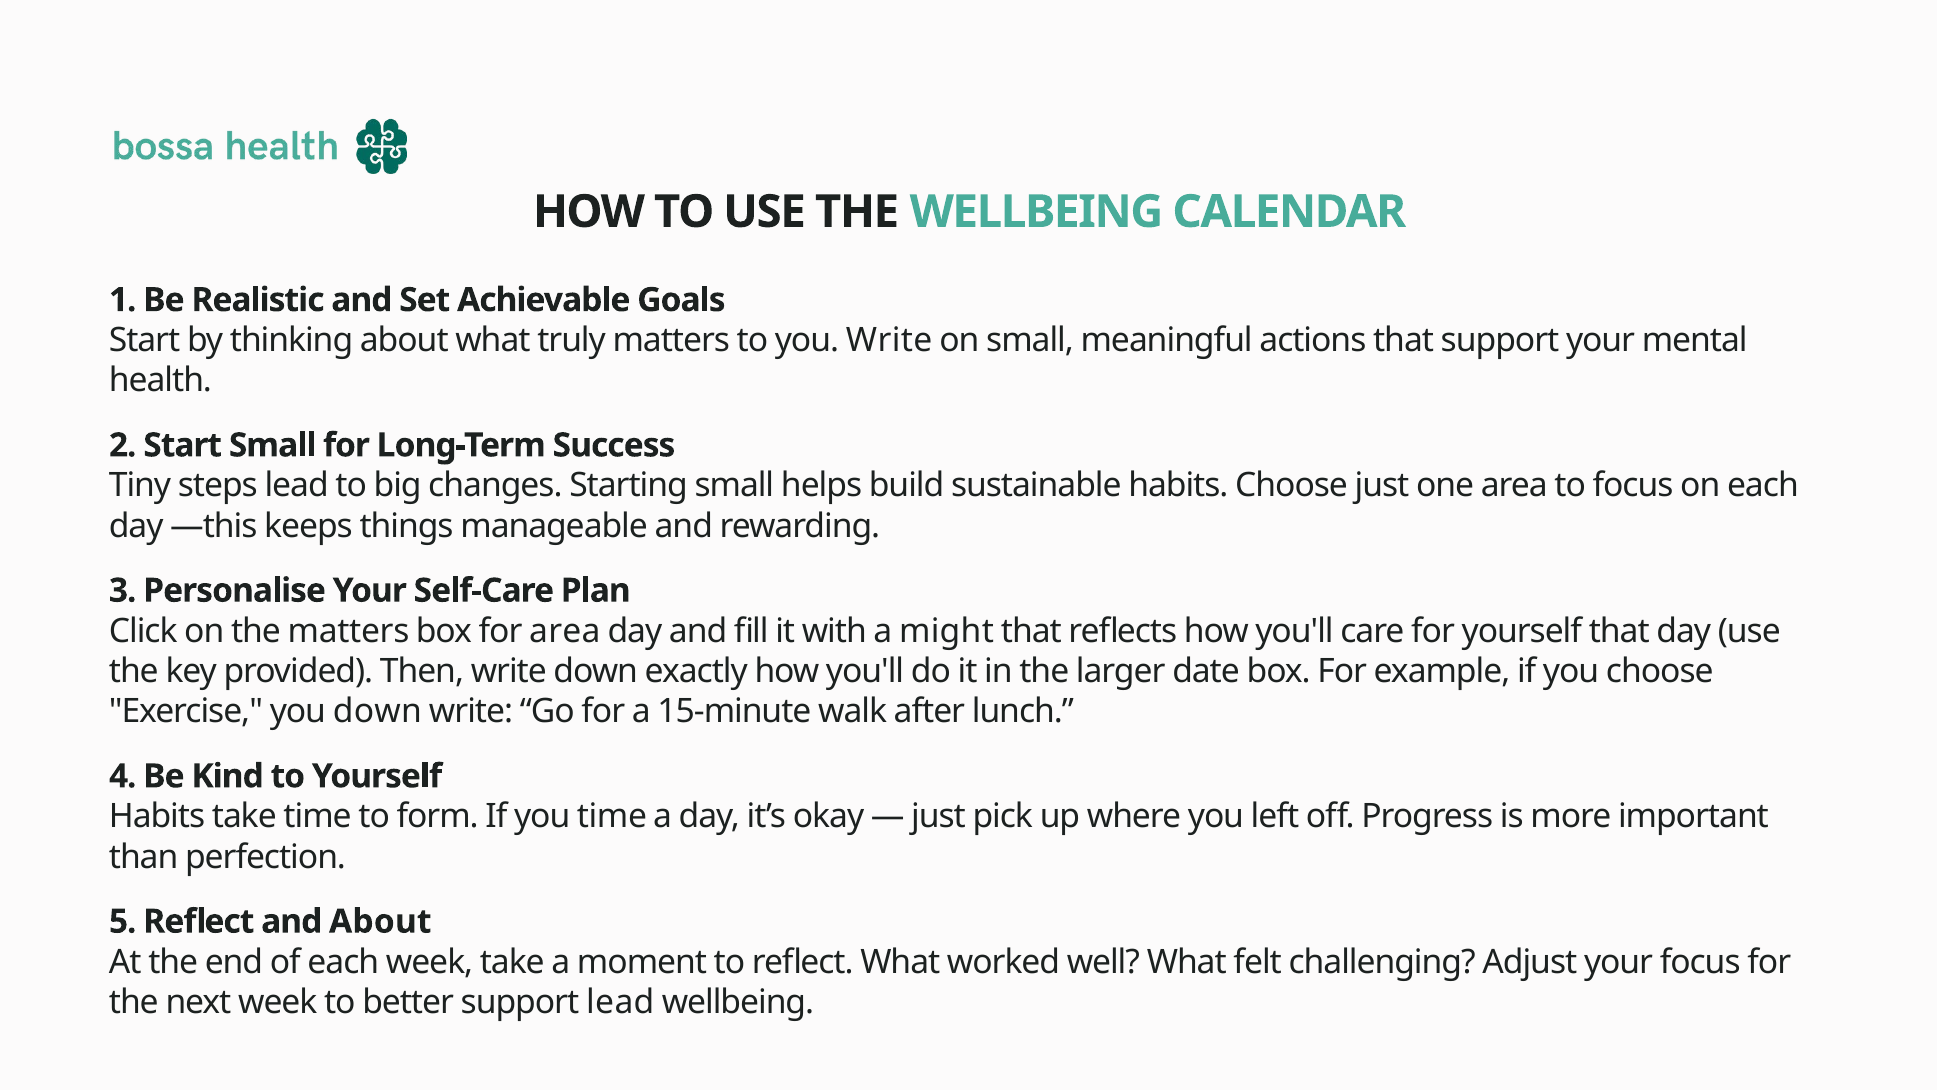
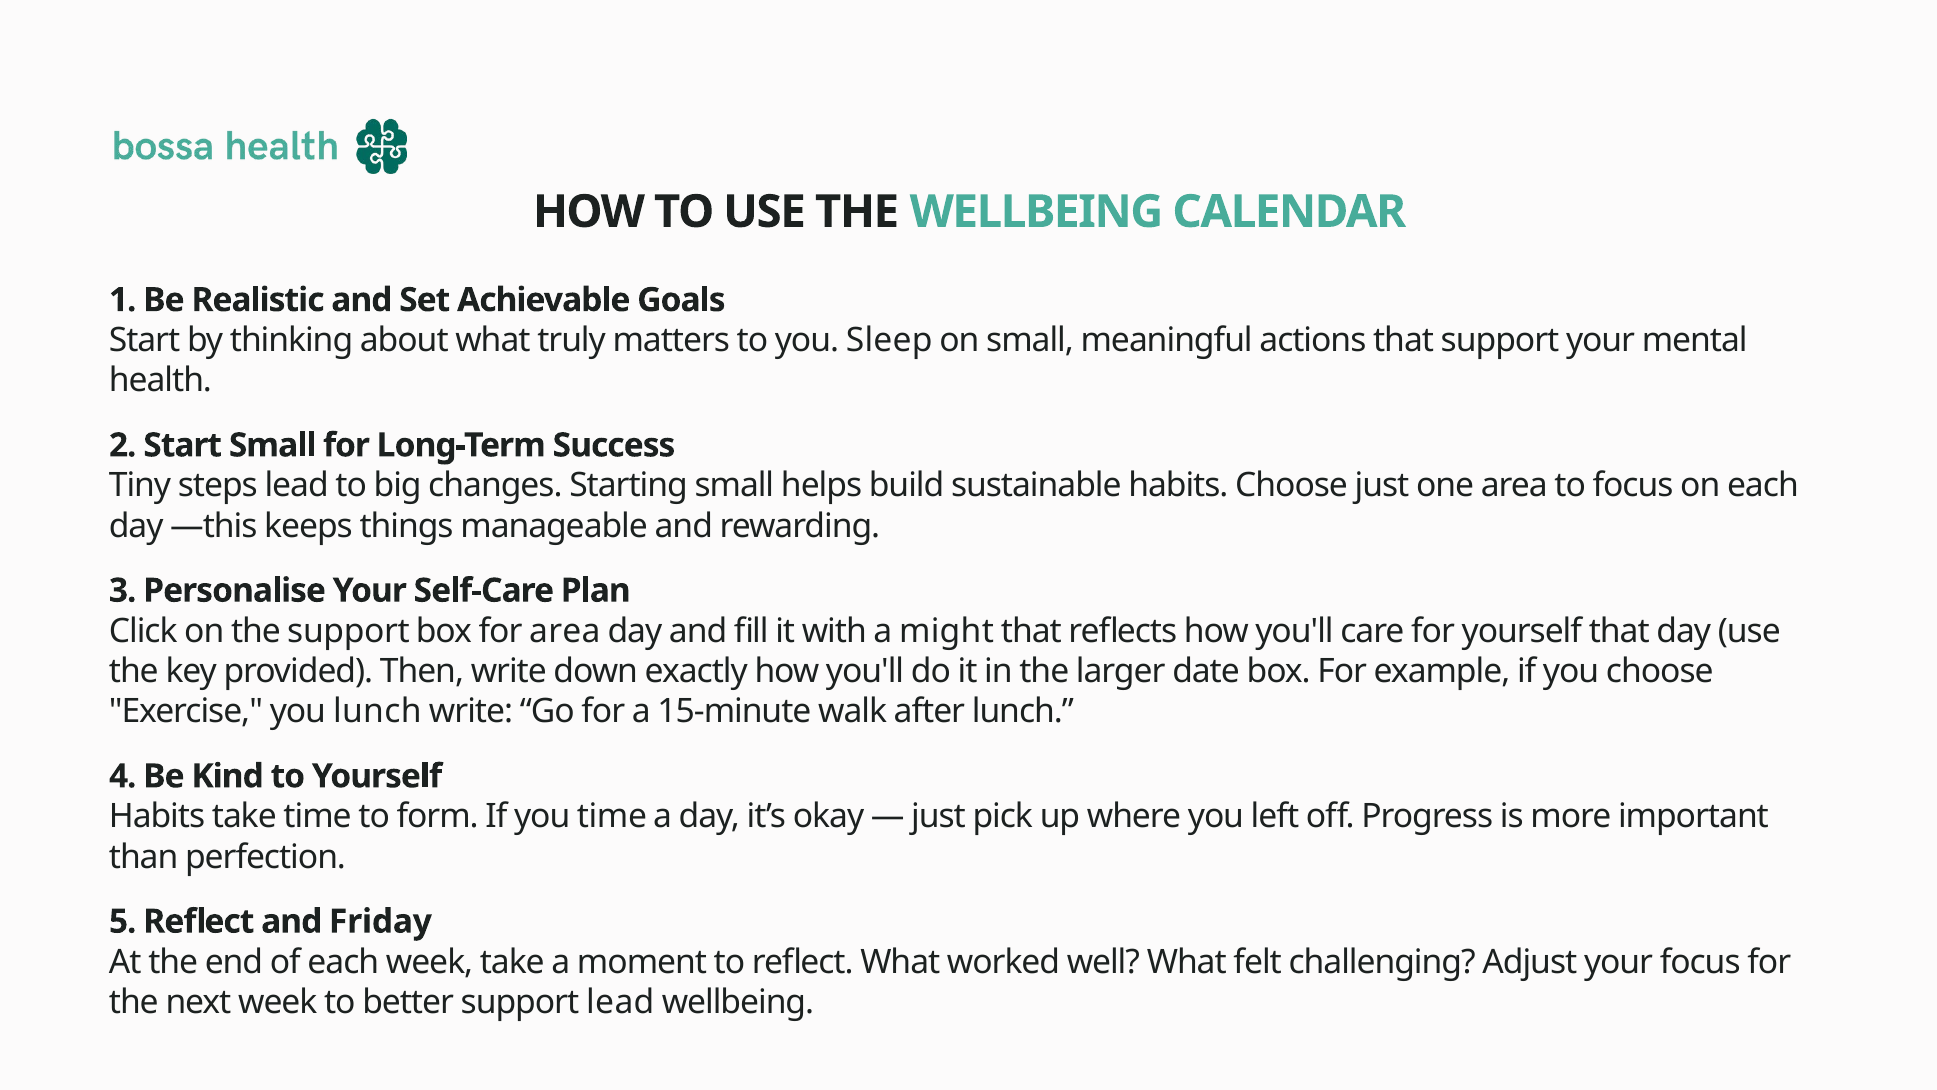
you Write: Write -> Sleep (889, 340)
the matters: matters -> support (349, 631)
you down: down -> lunch (377, 711)
and About: About -> Friday (380, 921)
